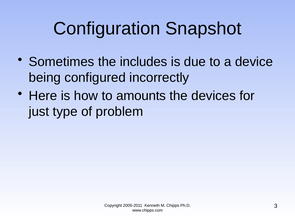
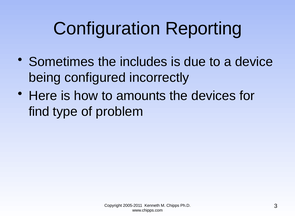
Snapshot: Snapshot -> Reporting (204, 29)
just: just -> find (39, 112)
